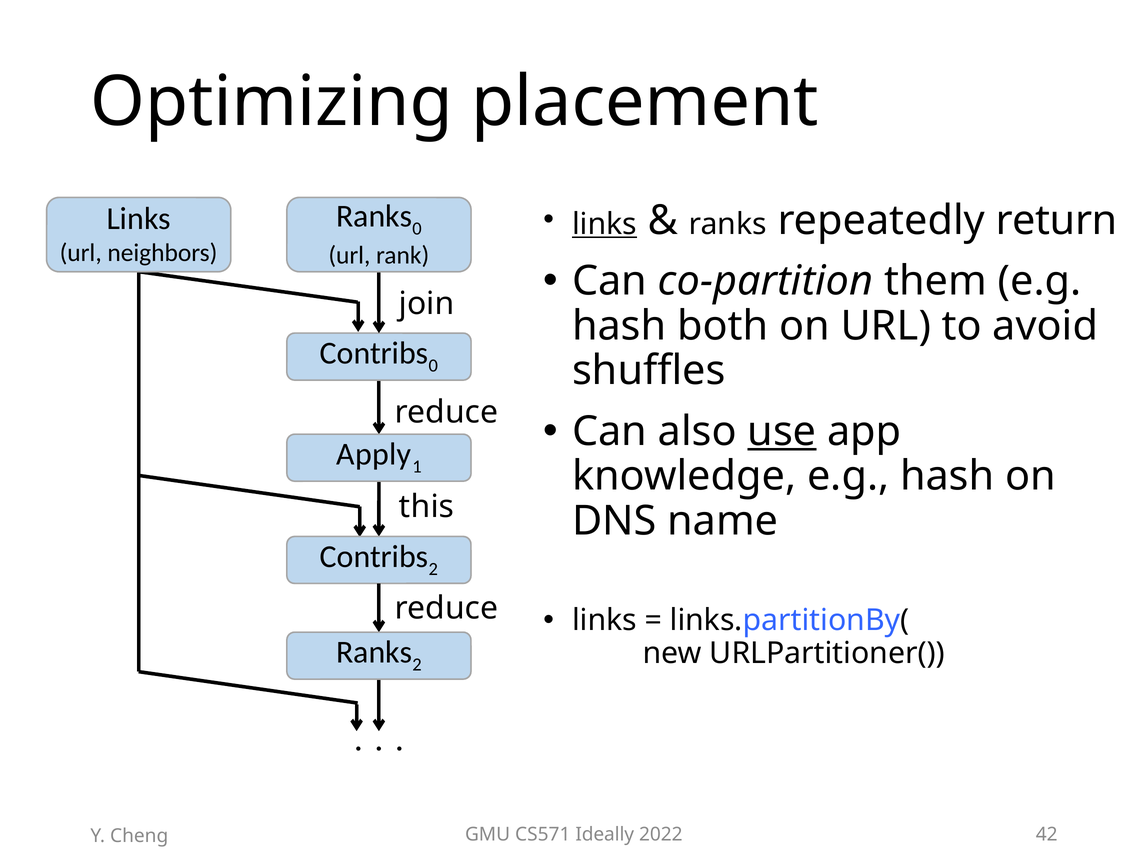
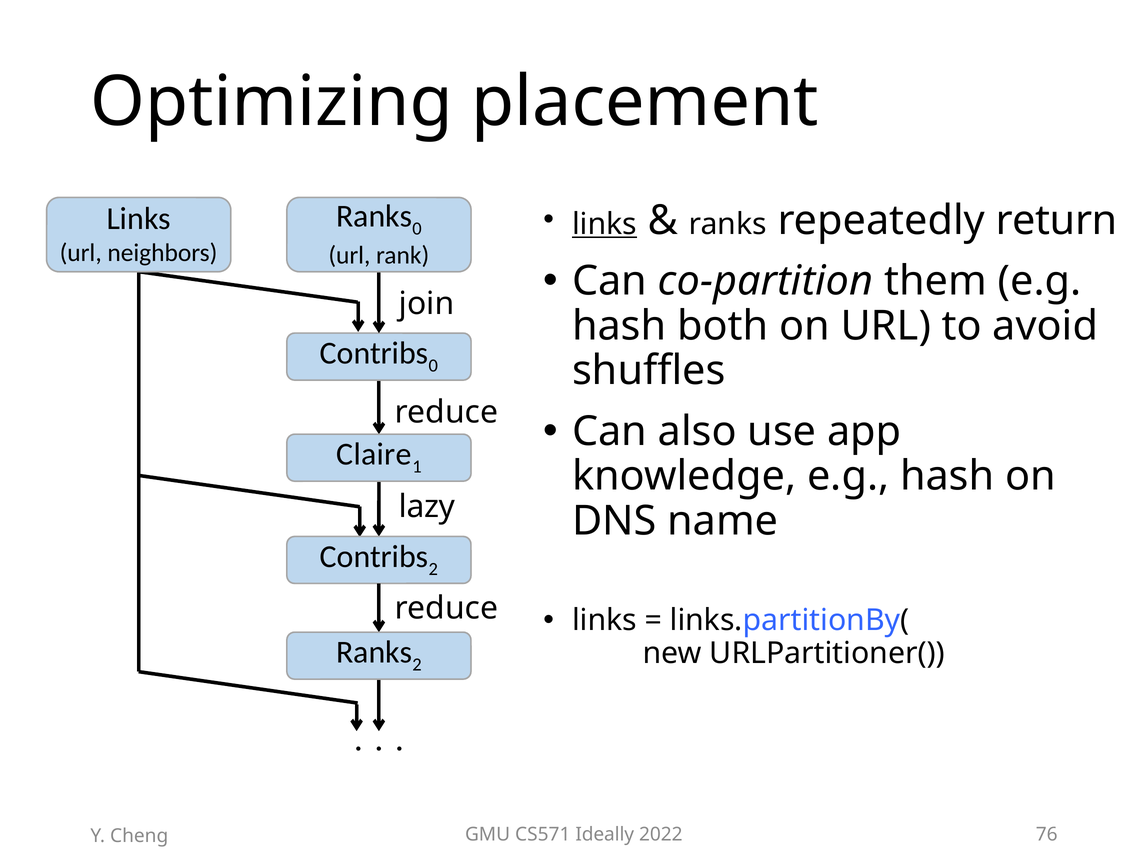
use underline: present -> none (782, 432)
Apply: Apply -> Claire (374, 454)
this: this -> lazy (427, 507)
42: 42 -> 76 (1047, 834)
